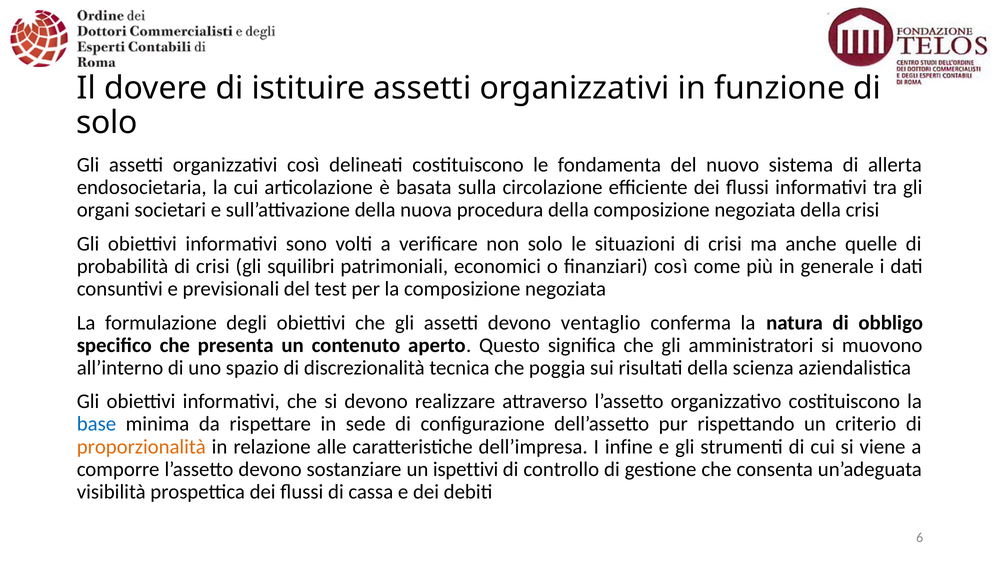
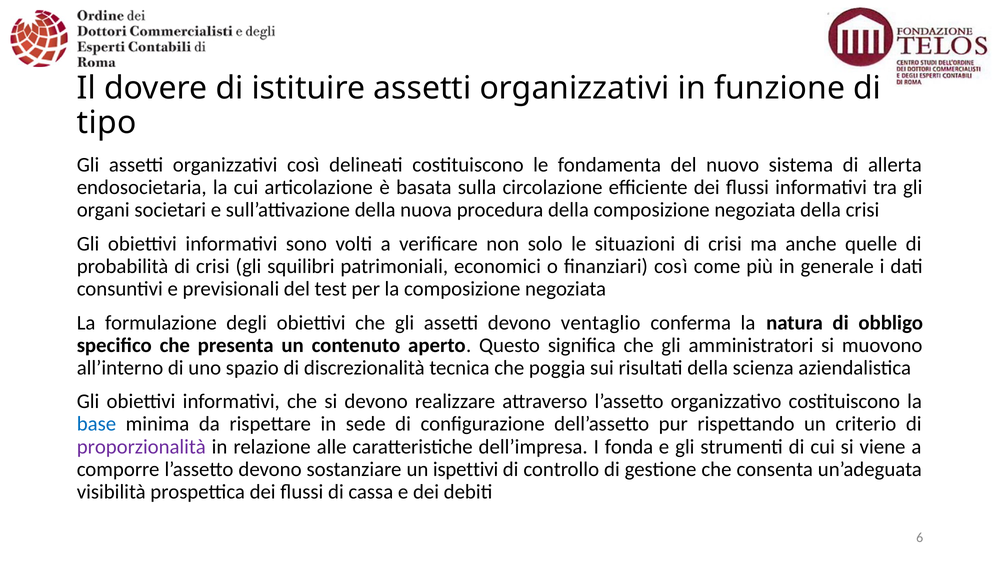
solo: solo -> tipo (107, 123)
proporzionalità colour: orange -> purple (141, 446)
infine: infine -> fonda (629, 446)
